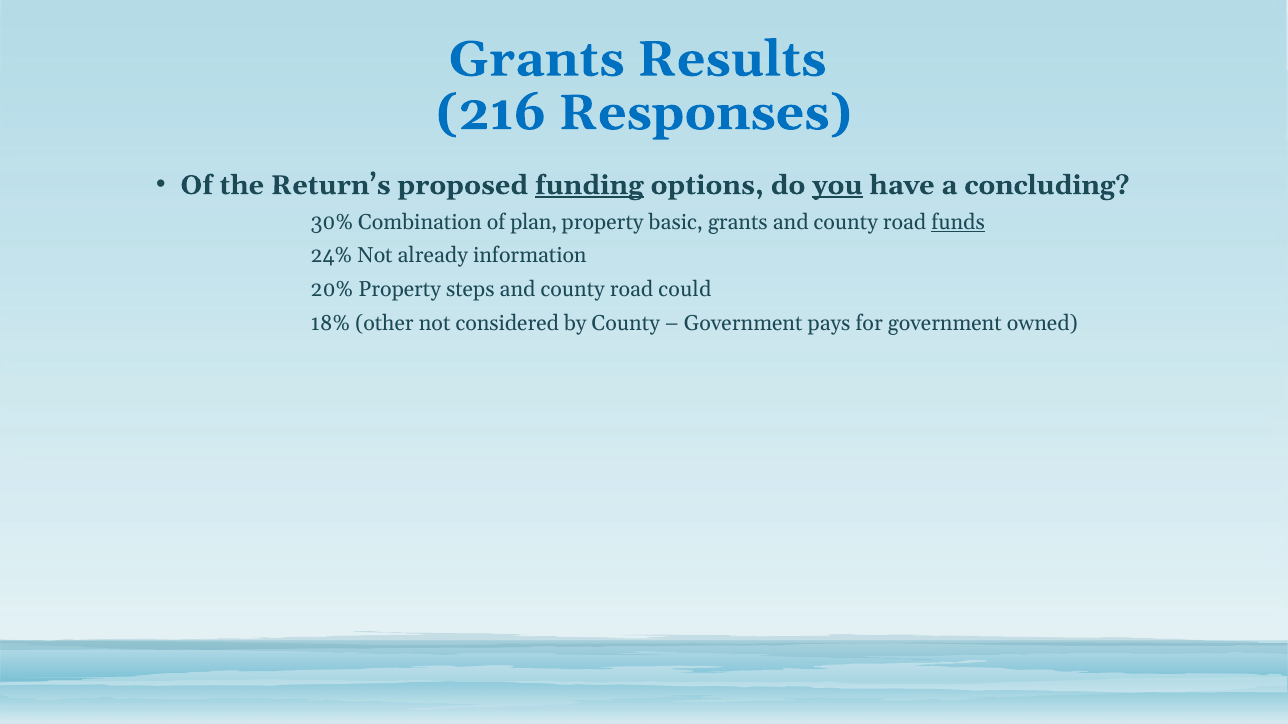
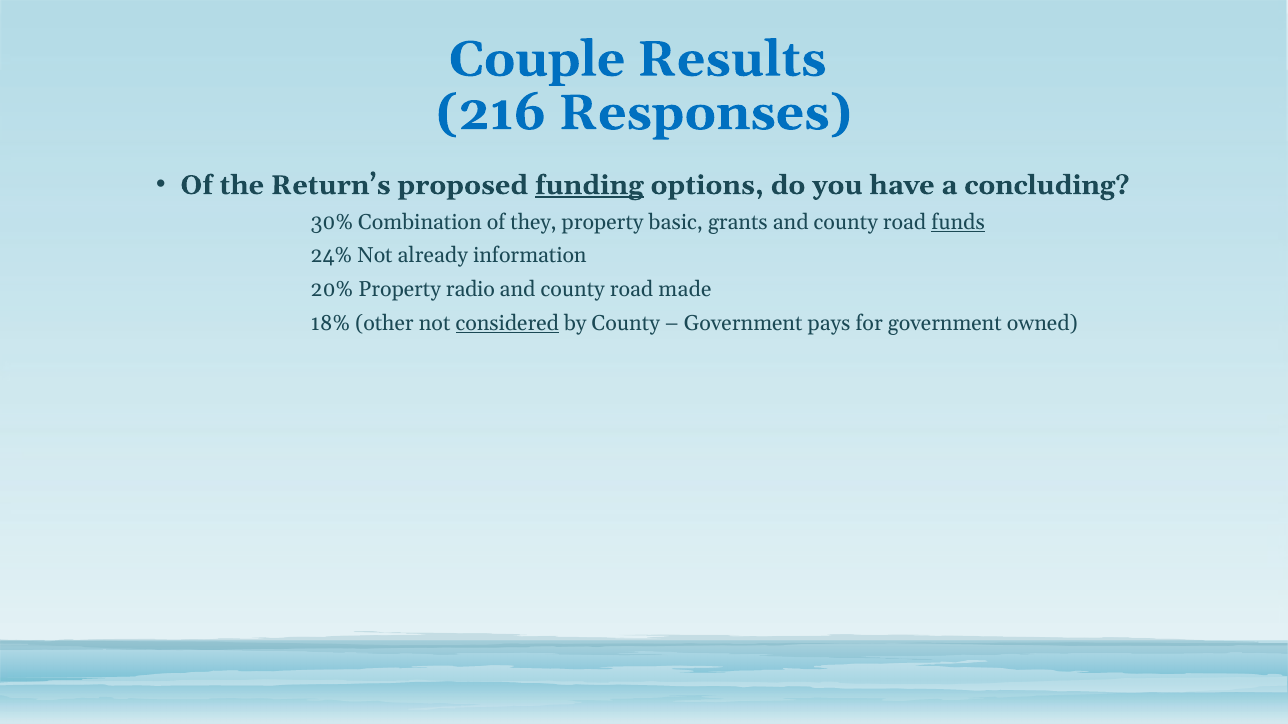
Grants: Grants -> Couple (537, 59)
you underline: present -> none (838, 185)
plan: plan -> they (534, 222)
steps: steps -> radio (470, 290)
could: could -> made (685, 290)
considered underline: none -> present (507, 324)
